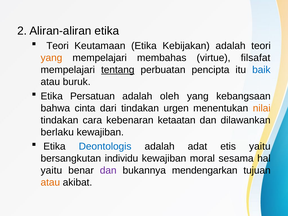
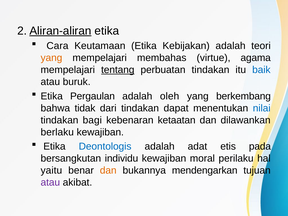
Aliran-aliran underline: none -> present (60, 31)
Teori: Teori -> Cara (57, 46)
filsafat: filsafat -> agama (256, 58)
perbuatan pencipta: pencipta -> tindakan (210, 70)
Persatuan: Persatuan -> Pergaulan (92, 96)
kebangsaan: kebangsaan -> berkembang (244, 96)
cinta: cinta -> tidak (85, 108)
urgen: urgen -> dapat (176, 108)
nilai colour: orange -> blue (262, 108)
cara: cara -> bagi (92, 120)
etis yaitu: yaitu -> pada (260, 146)
sesama: sesama -> perilaku (236, 158)
dan colour: purple -> orange (108, 170)
atau colour: orange -> purple (50, 182)
